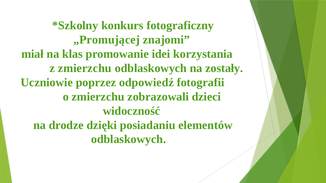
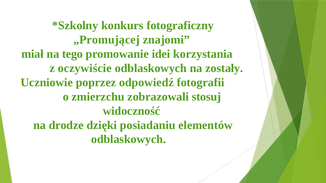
klas: klas -> tego (72, 54)
z zmierzchu: zmierzchu -> oczywiście (85, 68)
dzieci: dzieci -> stosuj (206, 97)
